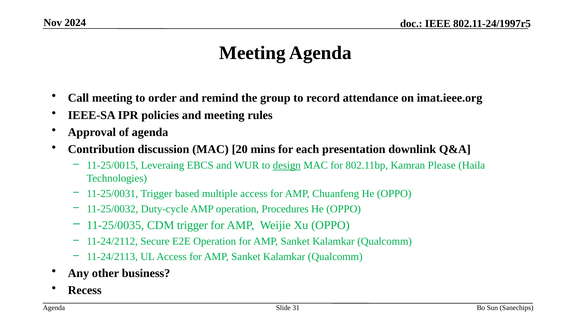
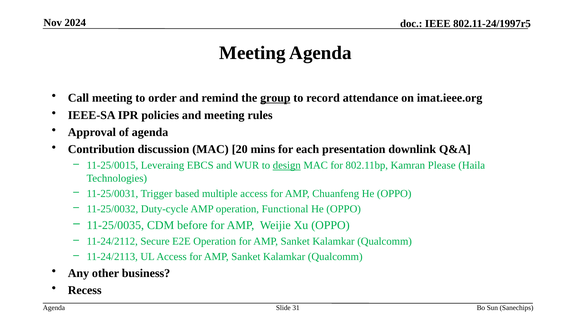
group underline: none -> present (275, 98)
Procedures: Procedures -> Functional (285, 209)
CDM trigger: trigger -> before (192, 225)
